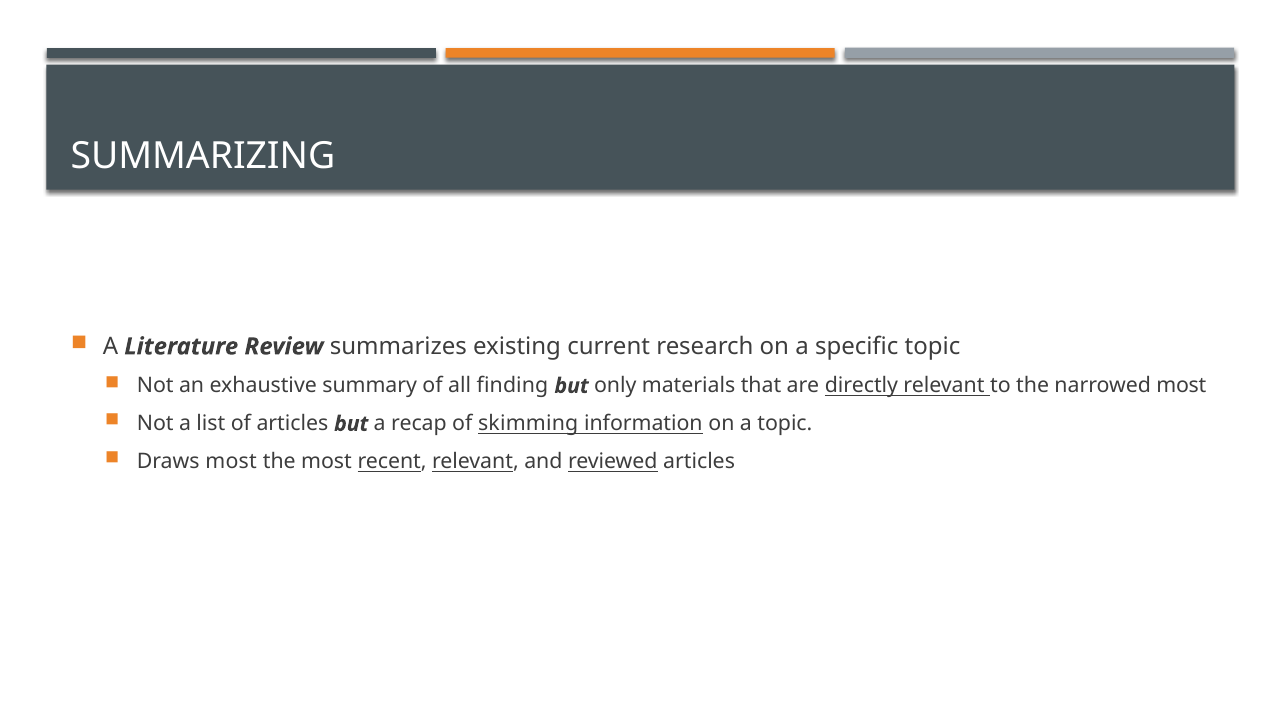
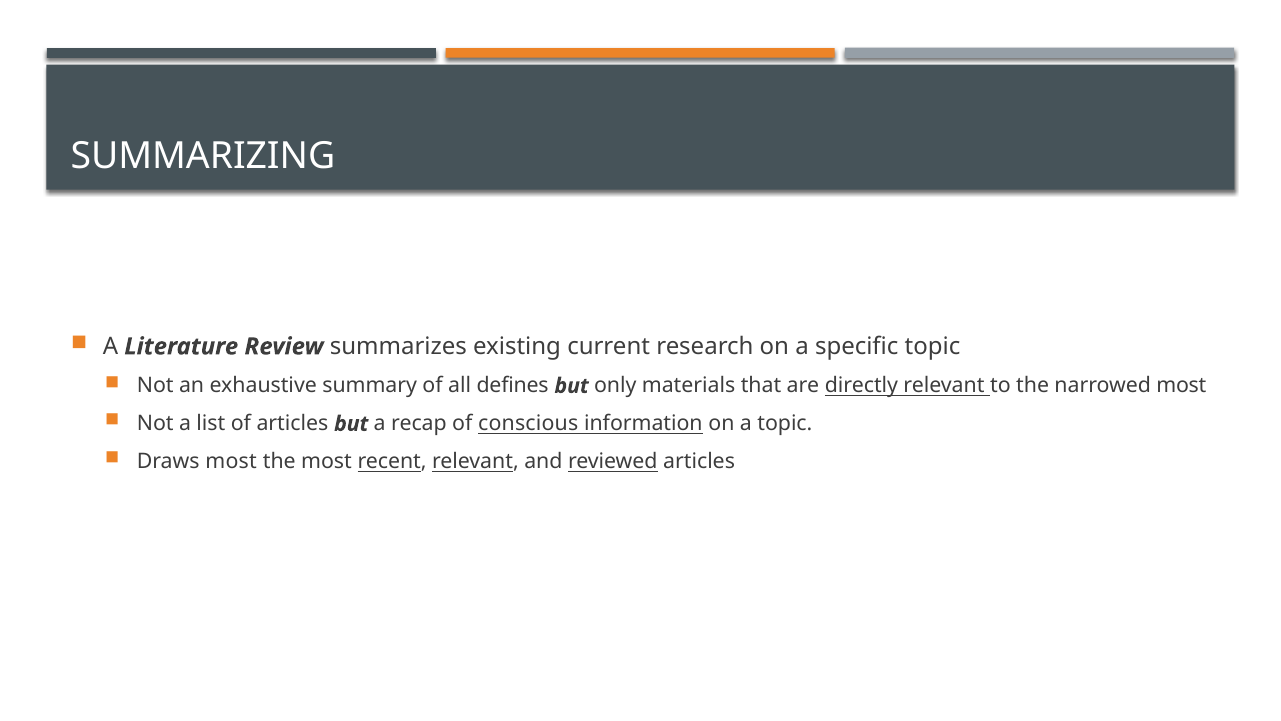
finding: finding -> defines (513, 386)
skimming: skimming -> conscious (528, 424)
